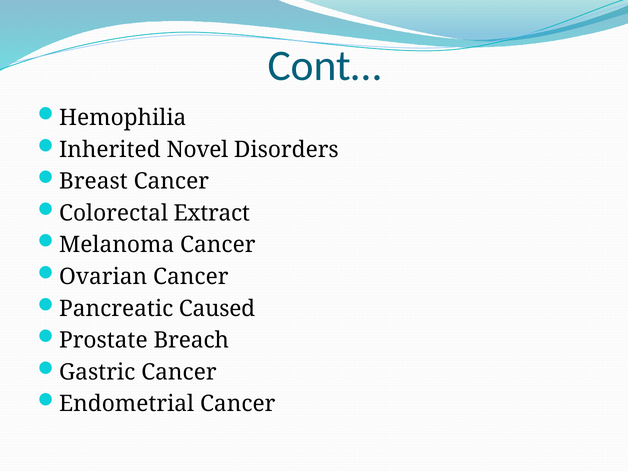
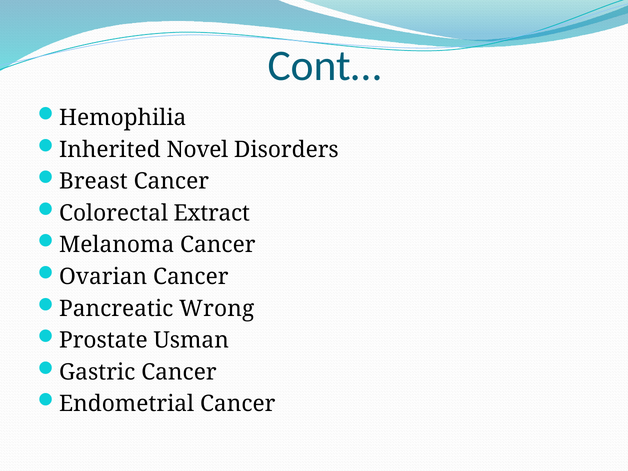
Caused: Caused -> Wrong (217, 309)
Breach: Breach -> Usman (191, 340)
